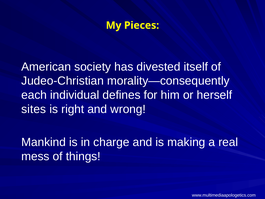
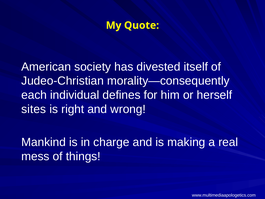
Pieces: Pieces -> Quote (142, 25)
